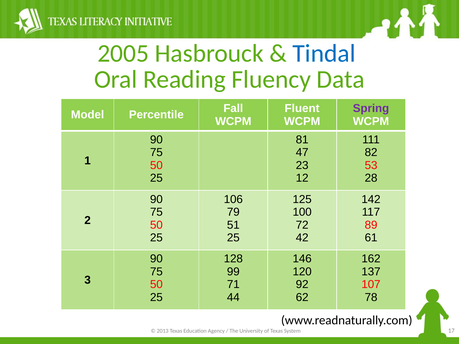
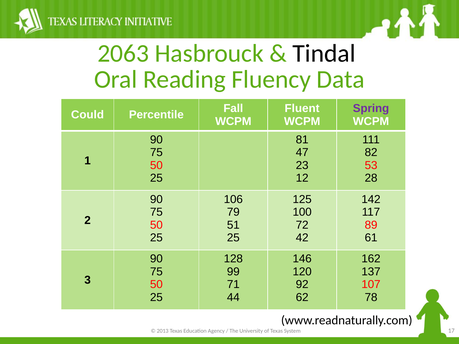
2005: 2005 -> 2063 (123, 53)
Tindal colour: blue -> black (324, 53)
Model: Model -> Could (87, 115)
